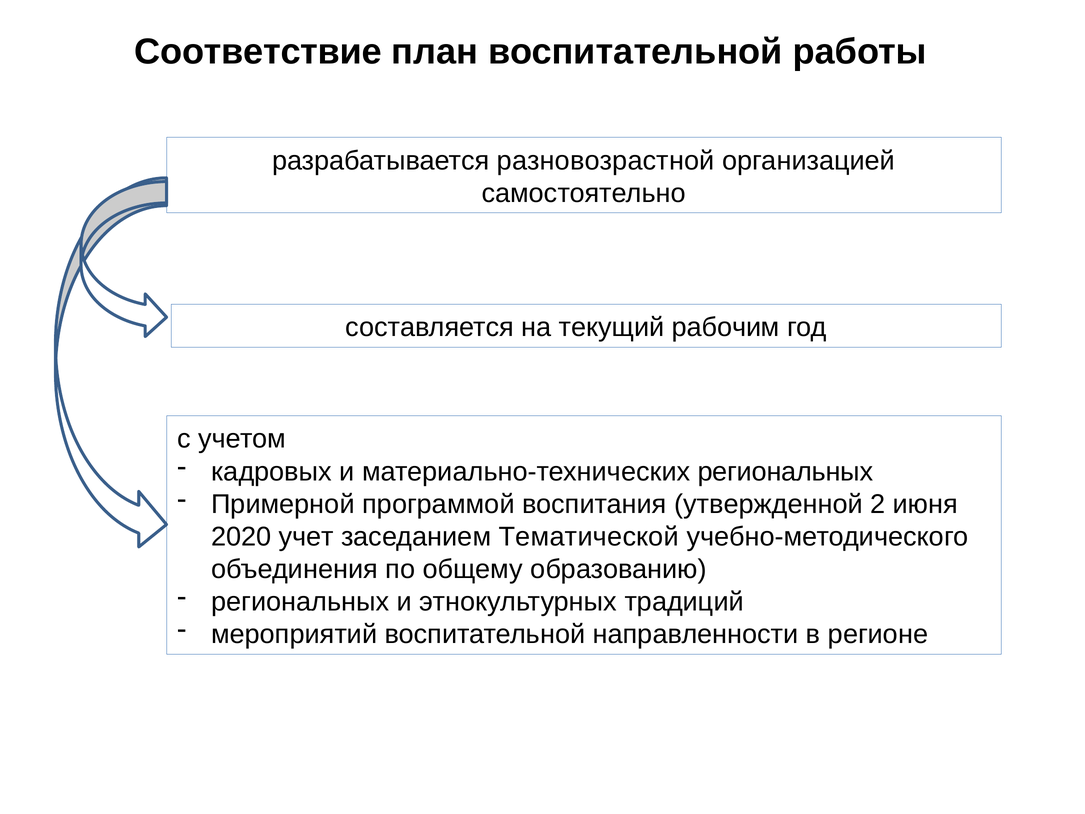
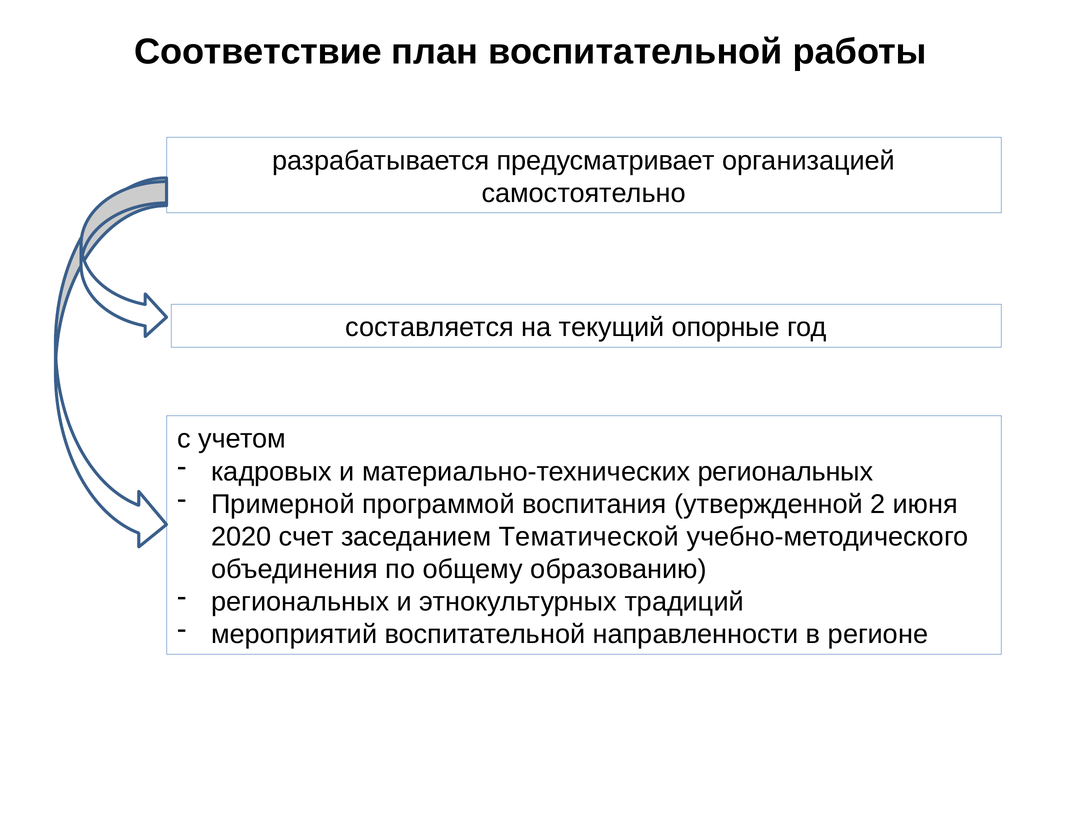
разновозрастной: разновозрастной -> предусматривает (606, 161)
рабочим: рабочим -> опорные (726, 327)
учет: учет -> счет (306, 537)
